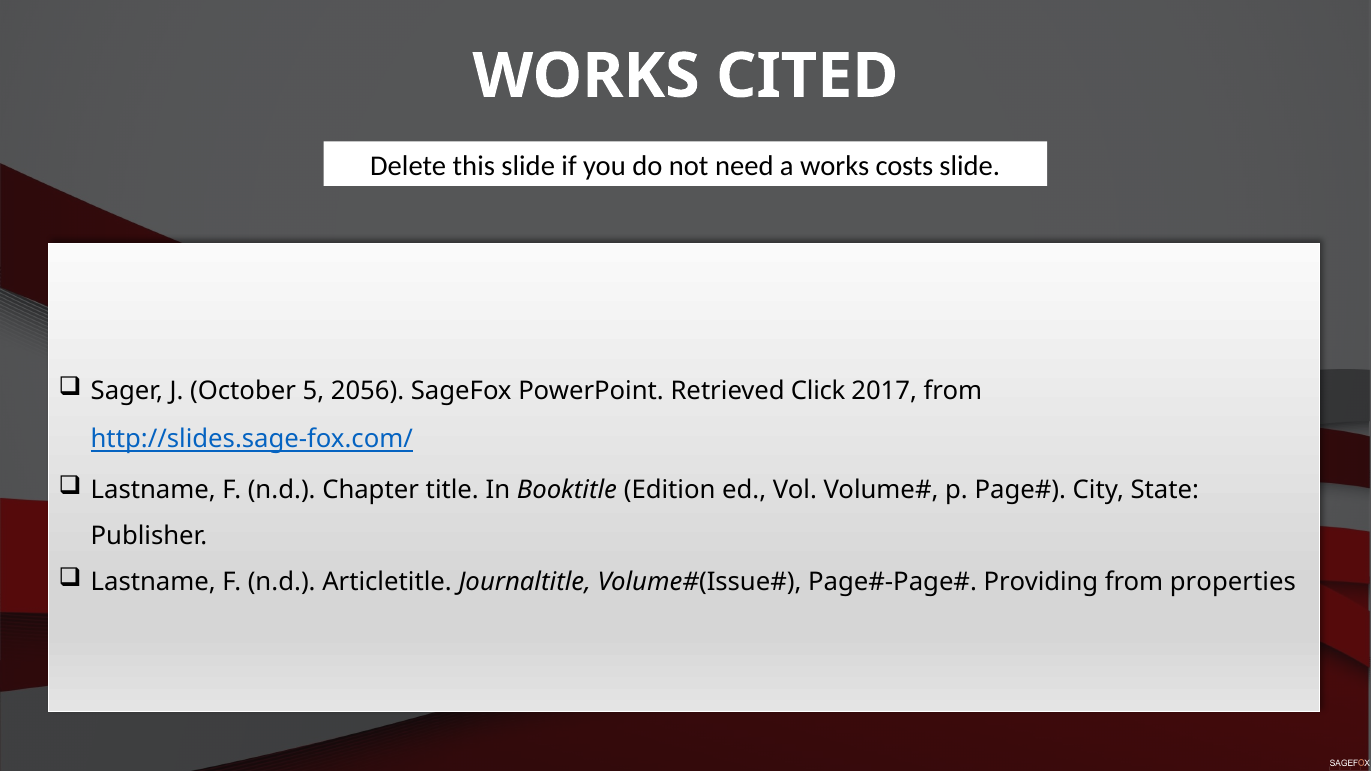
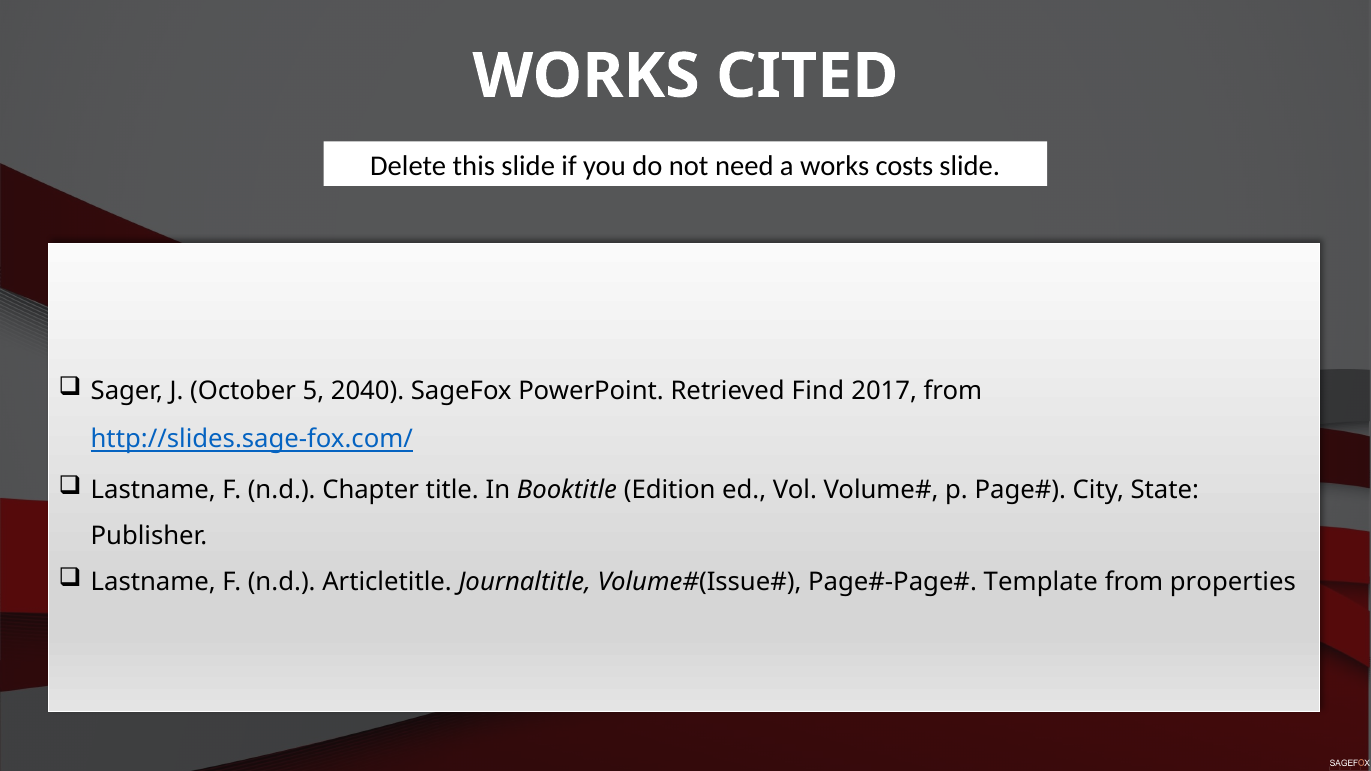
2056: 2056 -> 2040 (367, 391)
Click: Click -> Find (818, 391)
Providing: Providing -> Template (1041, 583)
